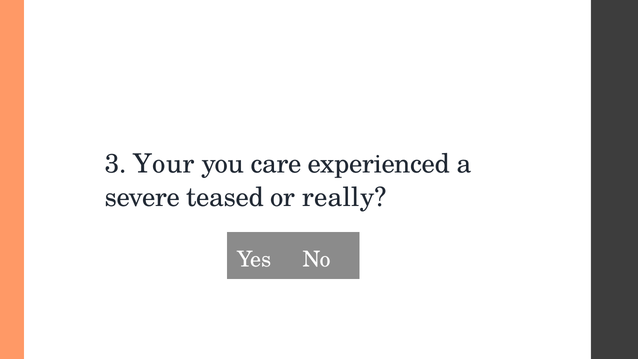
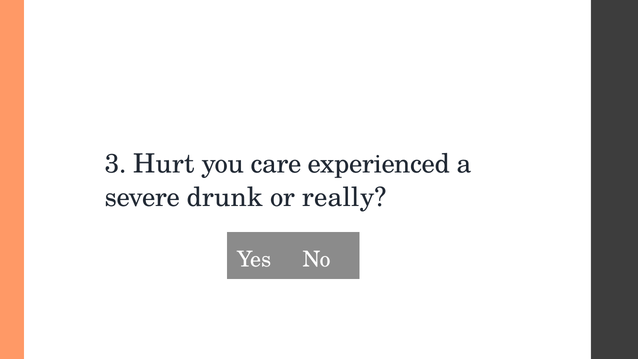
Your: Your -> Hurt (164, 164)
teased: teased -> drunk (225, 197)
